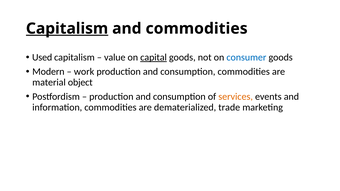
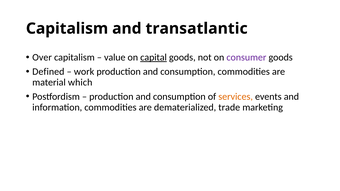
Capitalism underline: present -> none (67, 29)
and commodities: commodities -> transatlantic (197, 29)
Used: Used -> Over (42, 57)
consumer colour: blue -> purple (246, 57)
Modern: Modern -> Defined (48, 72)
object: object -> which (80, 82)
